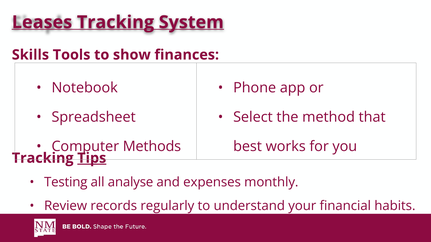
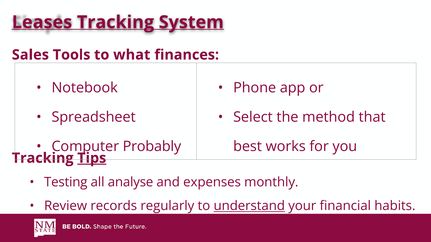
Skills: Skills -> Sales (30, 55)
show: show -> what (132, 55)
Methods: Methods -> Probably (152, 147)
understand underline: none -> present (249, 206)
